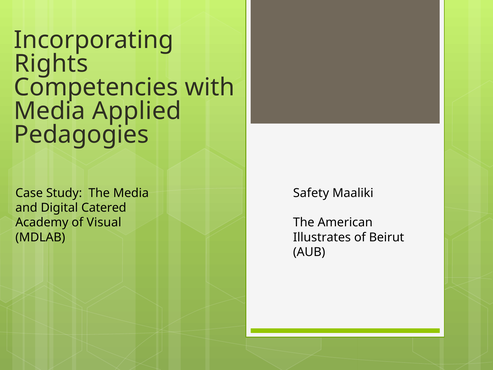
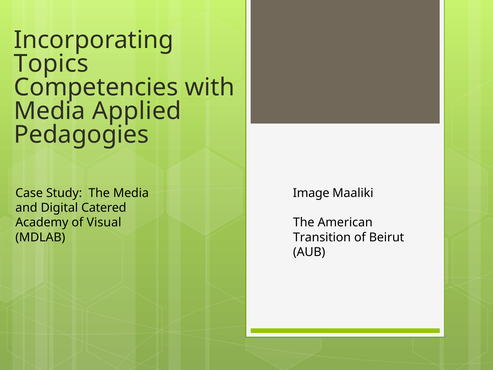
Rights: Rights -> Topics (51, 64)
Safety: Safety -> Image (311, 193)
Illustrates: Illustrates -> Transition (322, 237)
